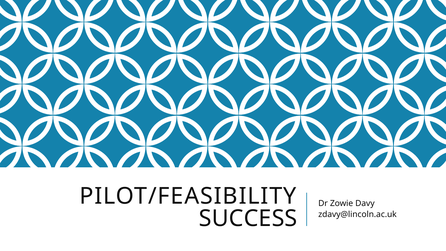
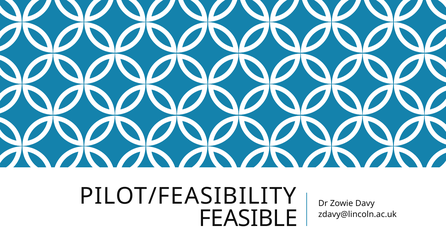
SUCCESS: SUCCESS -> FEASIBLE (248, 218)
